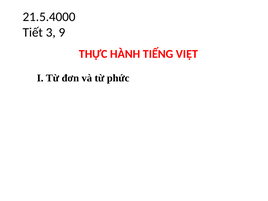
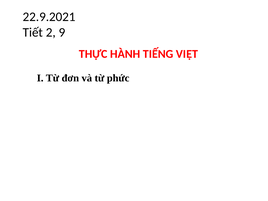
21.5.4000: 21.5.4000 -> 22.9.2021 (49, 17)
3: 3 -> 2 (51, 32)
